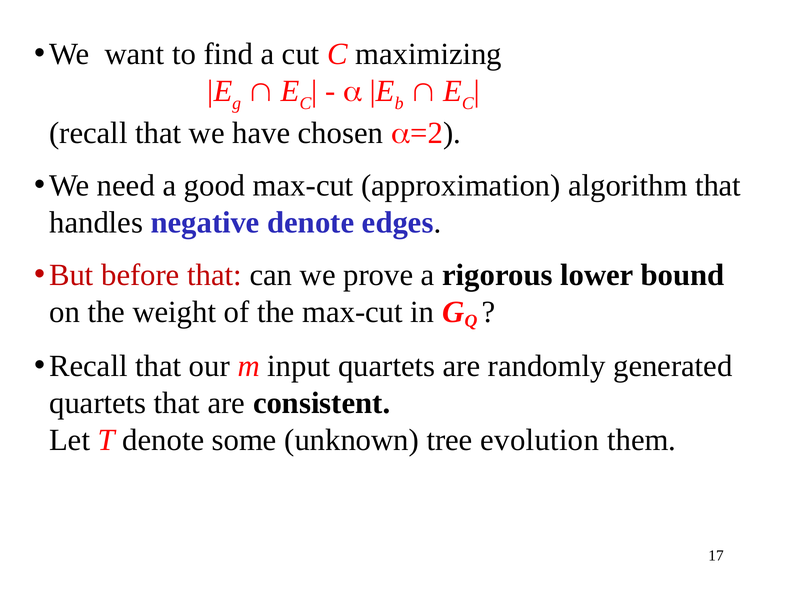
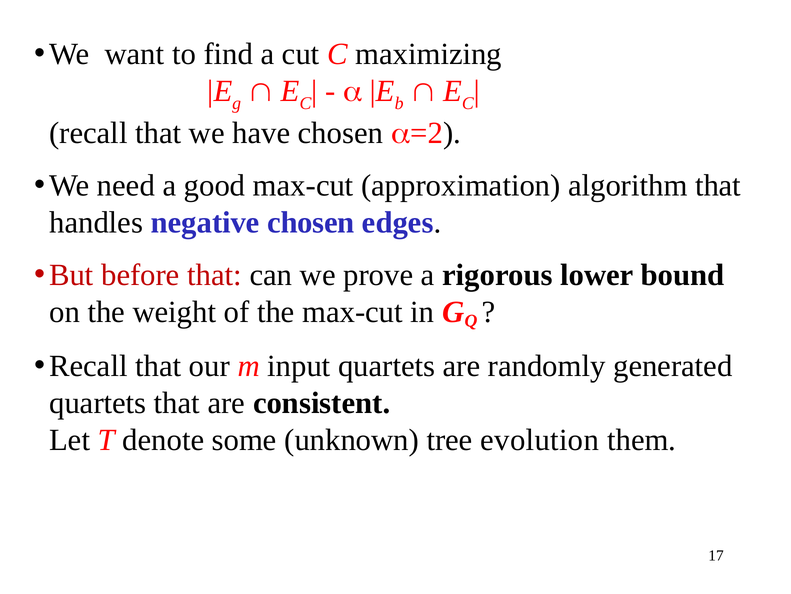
negative denote: denote -> chosen (311, 222)
